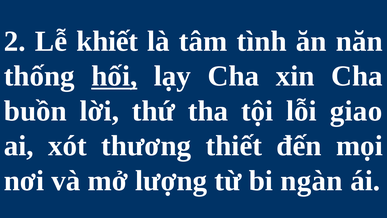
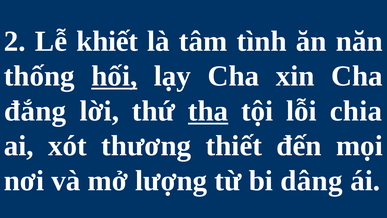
buồn: buồn -> đắng (35, 111)
tha underline: none -> present (208, 111)
giao: giao -> chia (356, 111)
ngàn: ngàn -> dâng (312, 181)
